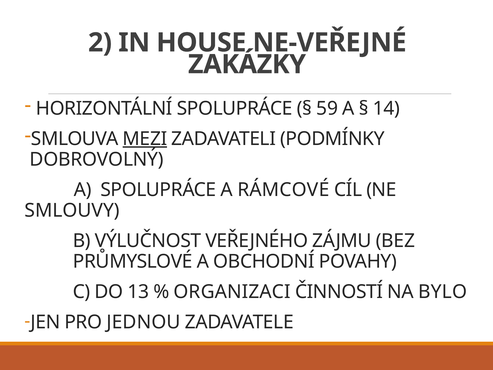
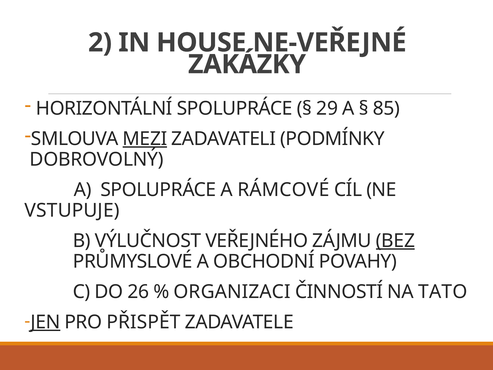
59: 59 -> 29 (327, 108)
14: 14 -> 85 (386, 108)
SMLOUVY: SMLOUVY -> VSTUPUJE (72, 210)
BEZ underline: none -> present (395, 241)
13: 13 -> 26 (138, 292)
BYLO: BYLO -> TATO (443, 292)
JEN underline: none -> present (45, 322)
JEDNOU: JEDNOU -> PŘISPĚT (144, 322)
